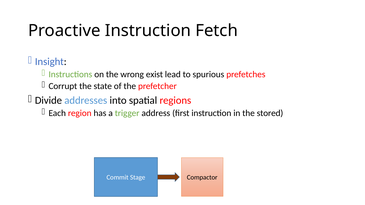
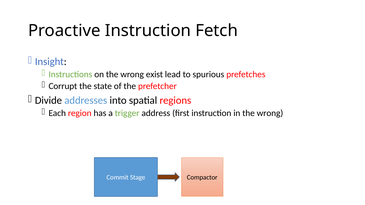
in the stored: stored -> wrong (270, 113)
